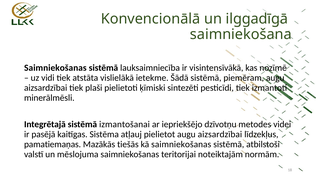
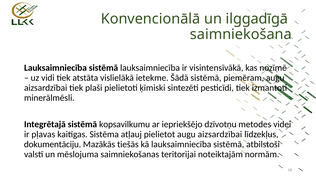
Saimniekošanas: Saimniekošanas -> Lauksaimniecība (55, 68)
izmantošanai: izmantošanai -> kopsavilkumu (125, 124)
pasējā: pasējā -> pļavas (43, 134)
pamatiemaņas: pamatiemaņas -> dokumentāciju (53, 144)
kā saimniekošanas: saimniekošanas -> lauksaimniecība (181, 144)
